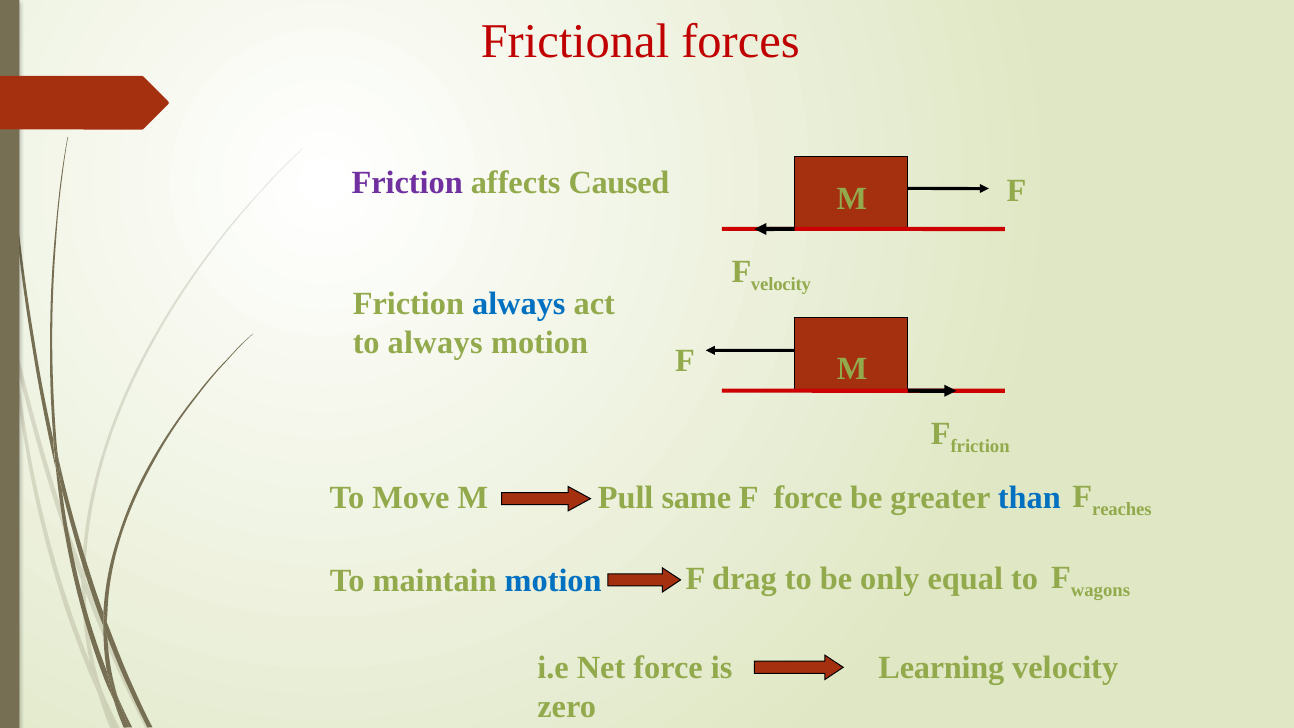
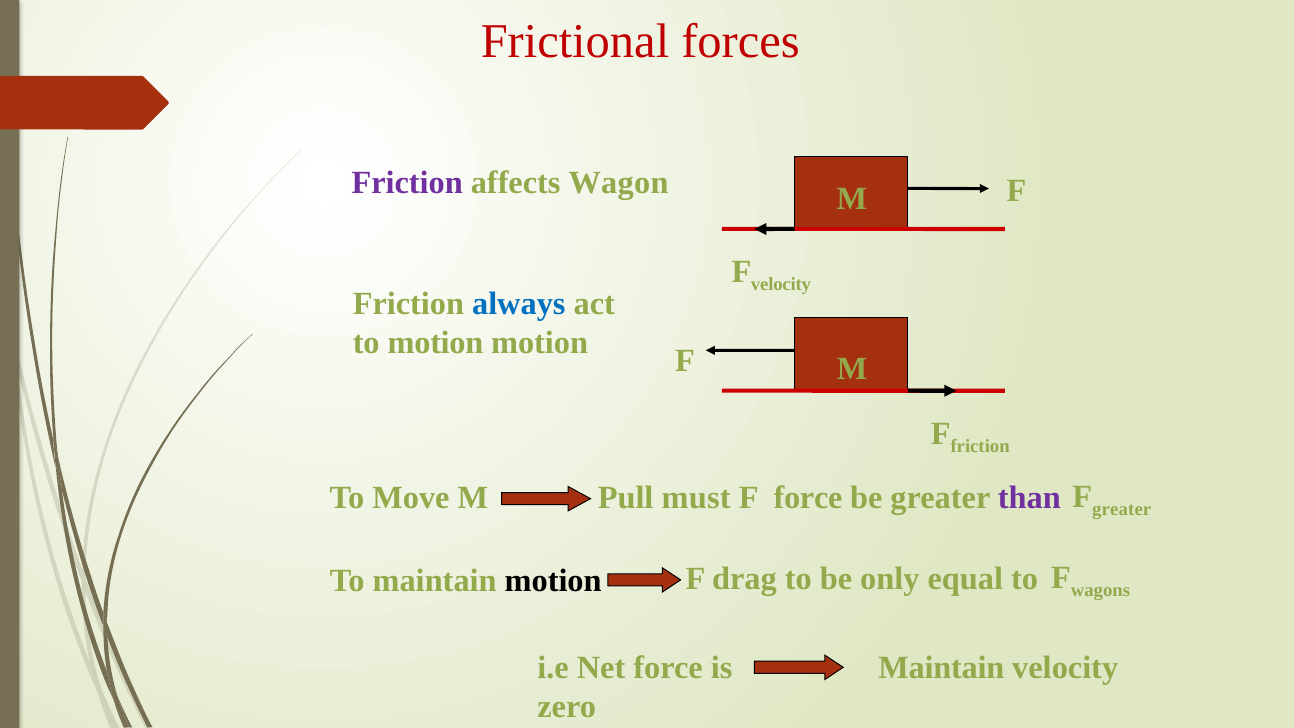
Caused: Caused -> Wagon (619, 182)
to always: always -> motion (435, 343)
same: same -> must (696, 498)
than colour: blue -> purple (1029, 498)
F reaches: reaches -> greater (1122, 509)
motion colour: blue -> black (553, 580)
Learning: Learning -> Maintain (941, 668)
